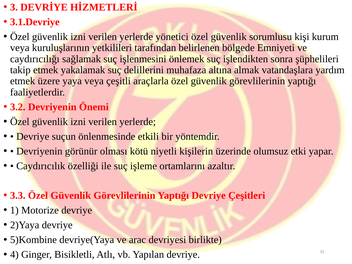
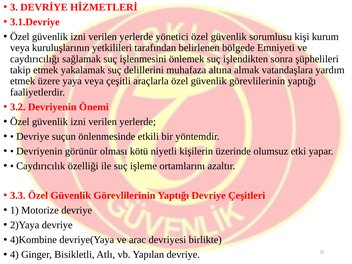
5)Kombine: 5)Kombine -> 4)Kombine (33, 240)
